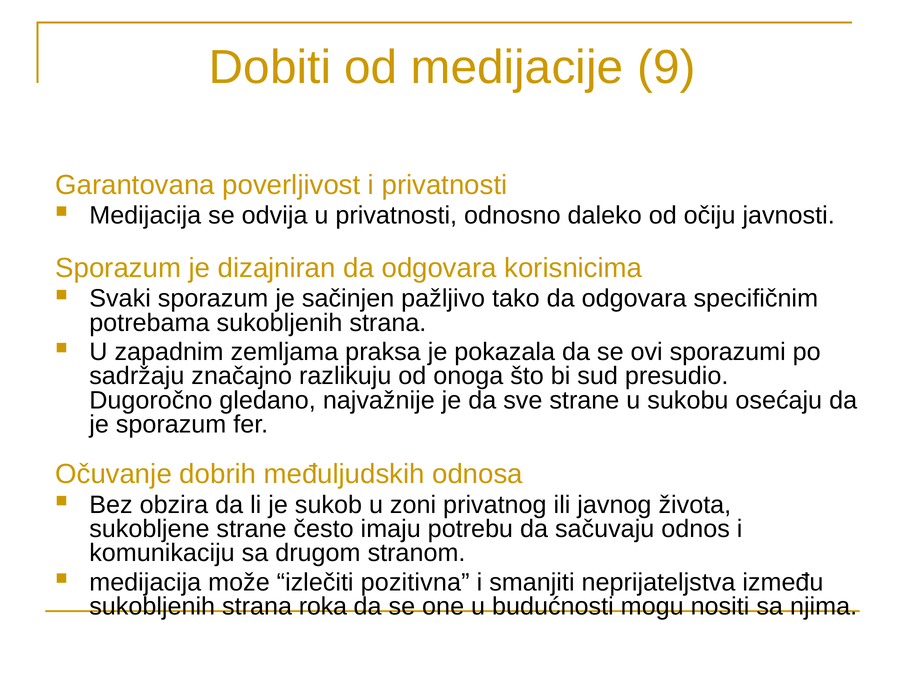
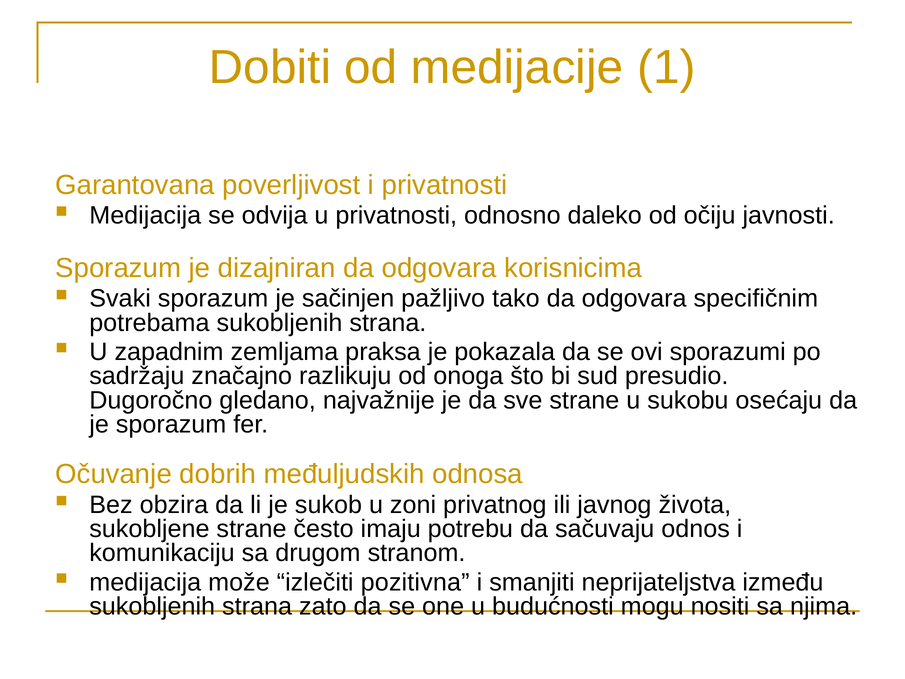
9: 9 -> 1 (666, 67)
roka: roka -> zato (323, 606)
